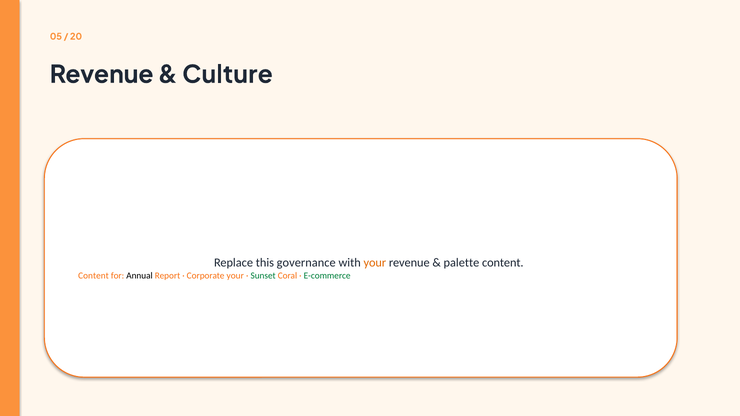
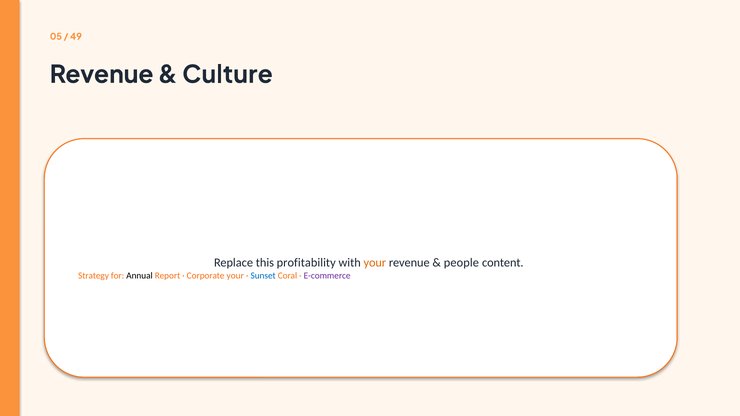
20: 20 -> 49 (76, 37)
governance: governance -> profitability (306, 263)
palette: palette -> people (461, 263)
Content: Content -> Strategy (94, 276)
Sunset colour: green -> blue (263, 276)
E-commerce colour: green -> purple (327, 276)
